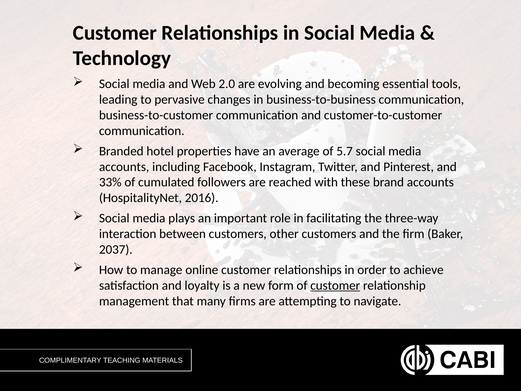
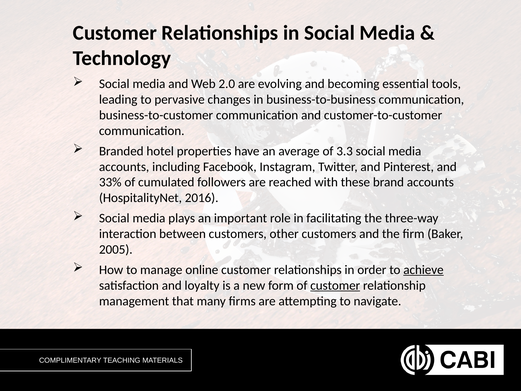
5.7: 5.7 -> 3.3 (345, 151)
2037: 2037 -> 2005 (116, 249)
achieve underline: none -> present (423, 270)
